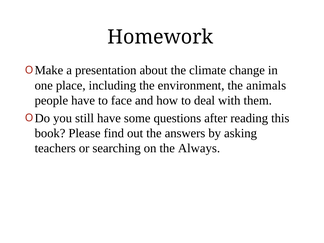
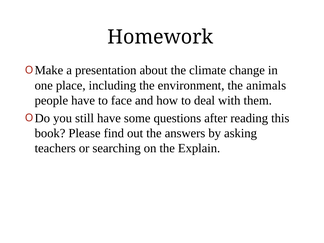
Always: Always -> Explain (199, 148)
